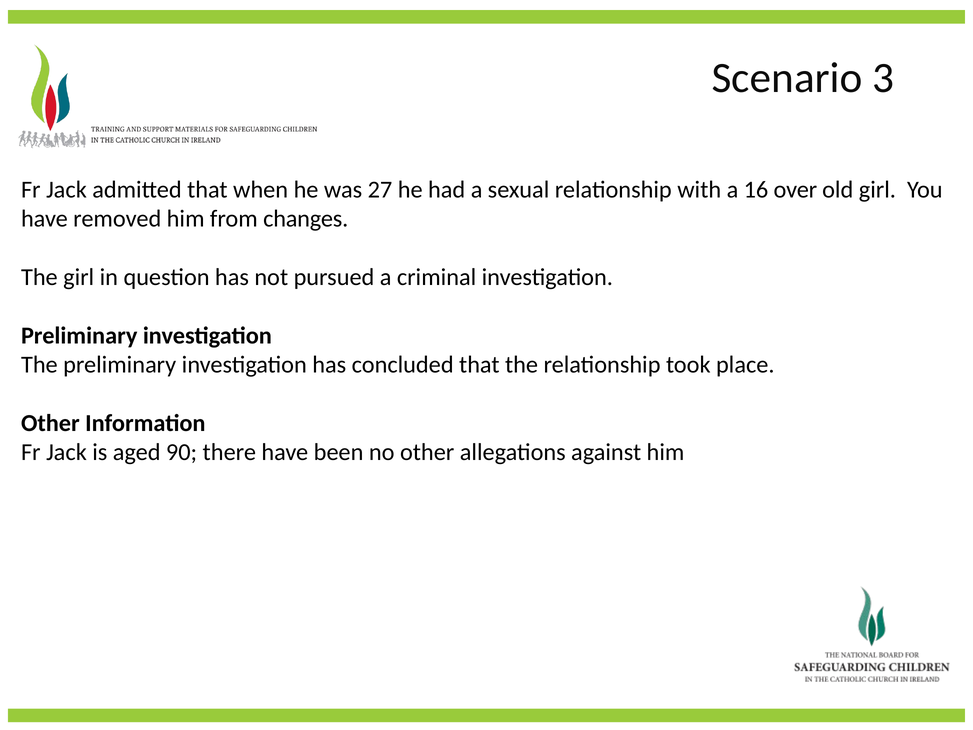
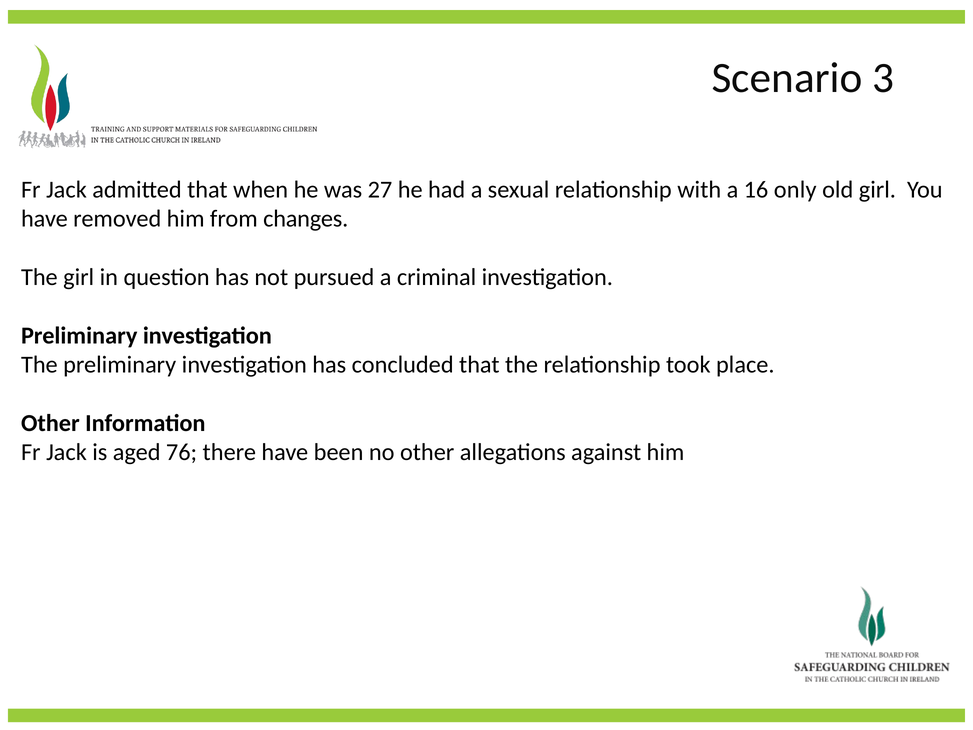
over: over -> only (795, 189)
90: 90 -> 76 (182, 452)
